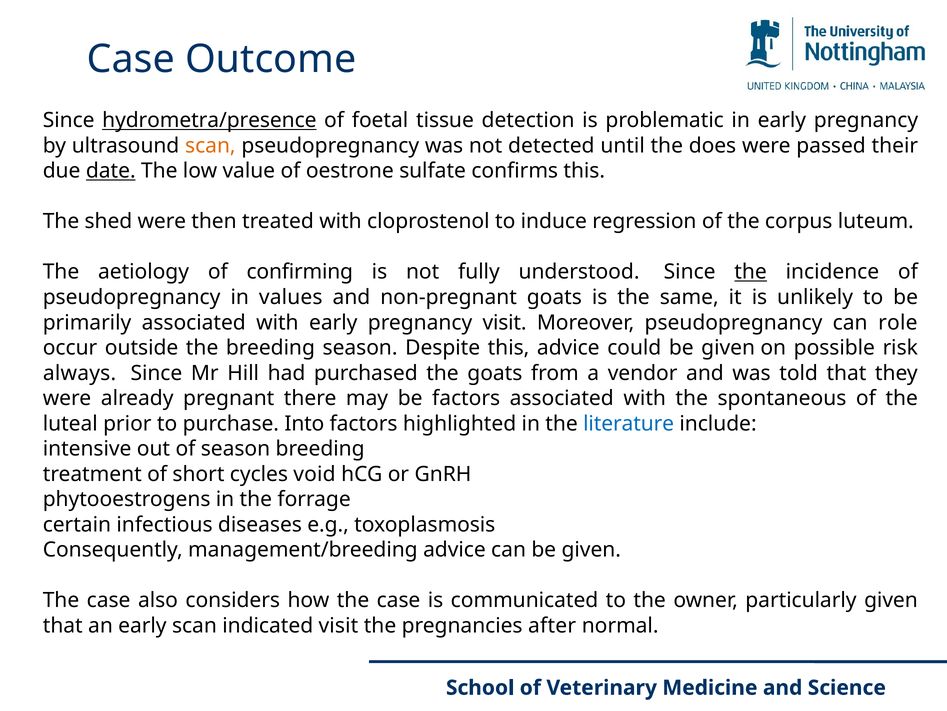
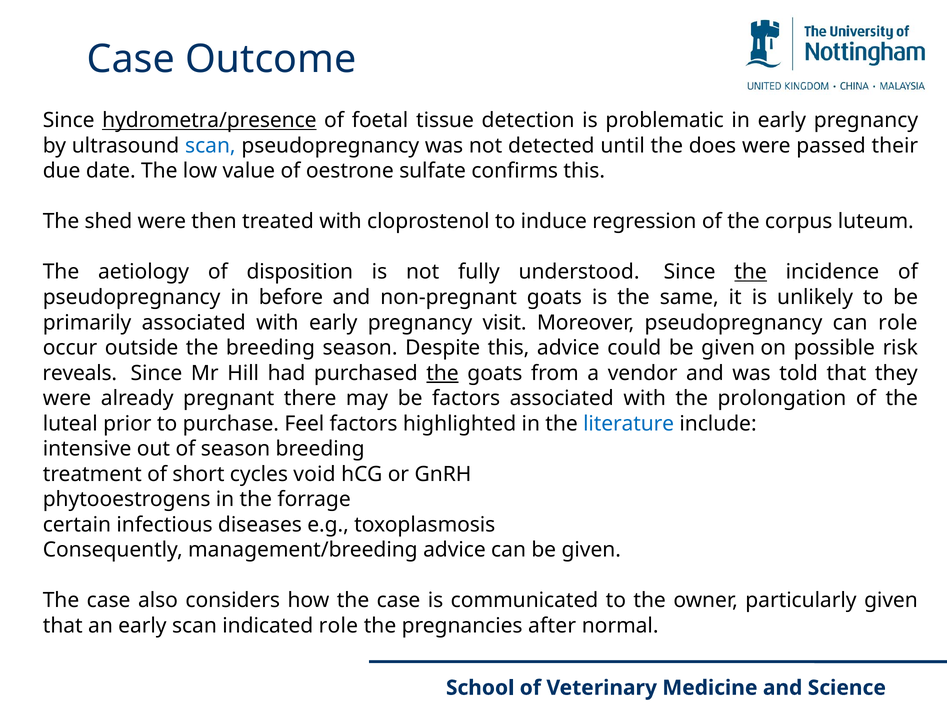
scan colour: orange -> blue (210, 146)
date underline: present -> none (111, 171)
confirming: confirming -> disposition (300, 272)
values: values -> before (291, 297)
always: always -> reveals (80, 373)
the underline: none -> present (442, 373)
spontaneous: spontaneous -> prolongation (782, 398)
Into: Into -> Feel (304, 423)
indicated visit: visit -> role (338, 625)
